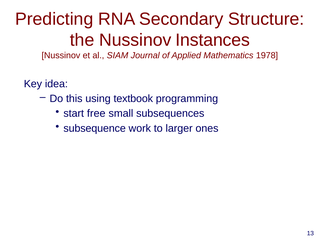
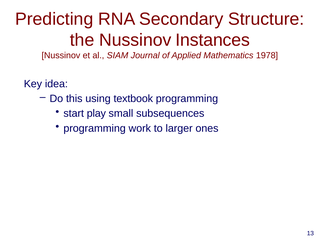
free: free -> play (96, 113)
subsequence: subsequence -> programming (95, 128)
